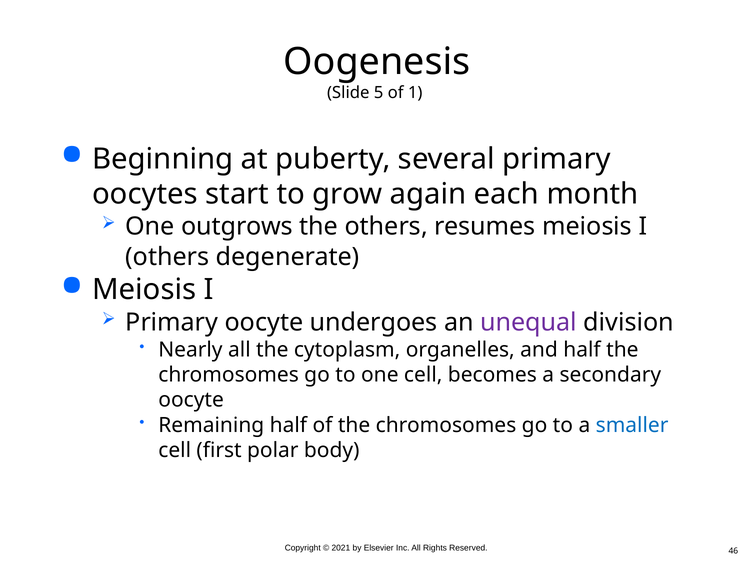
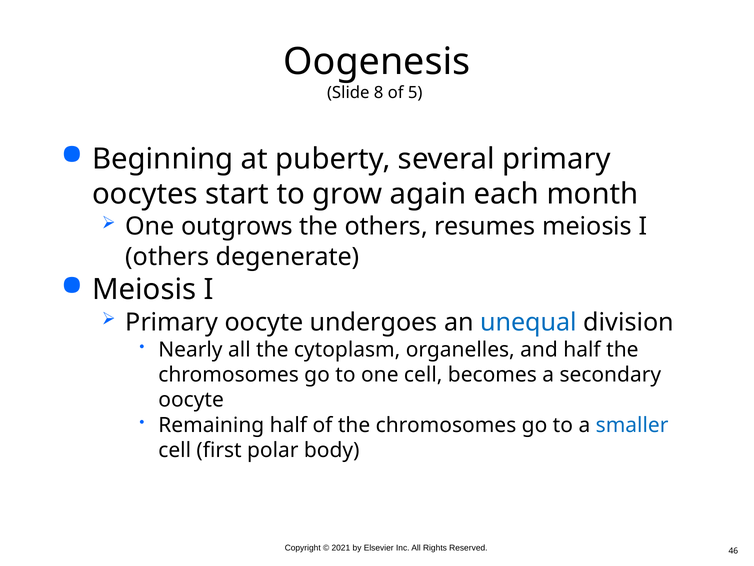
5: 5 -> 8 (379, 93)
1: 1 -> 5 (415, 93)
unequal colour: purple -> blue (528, 322)
